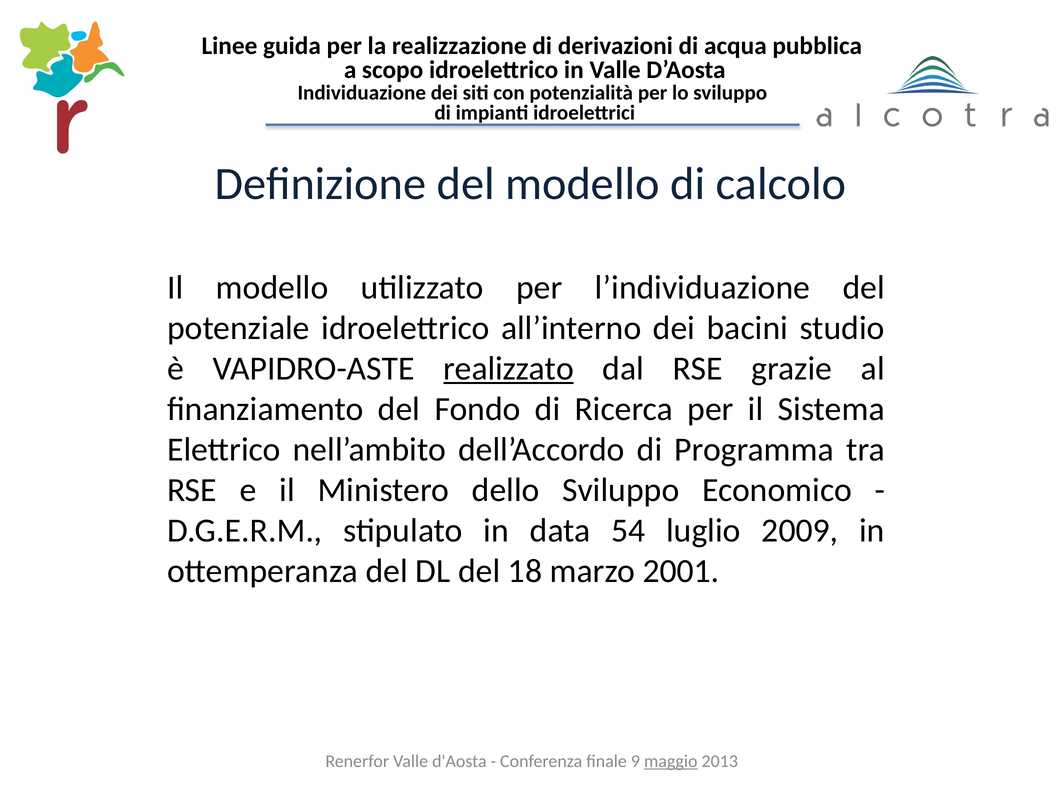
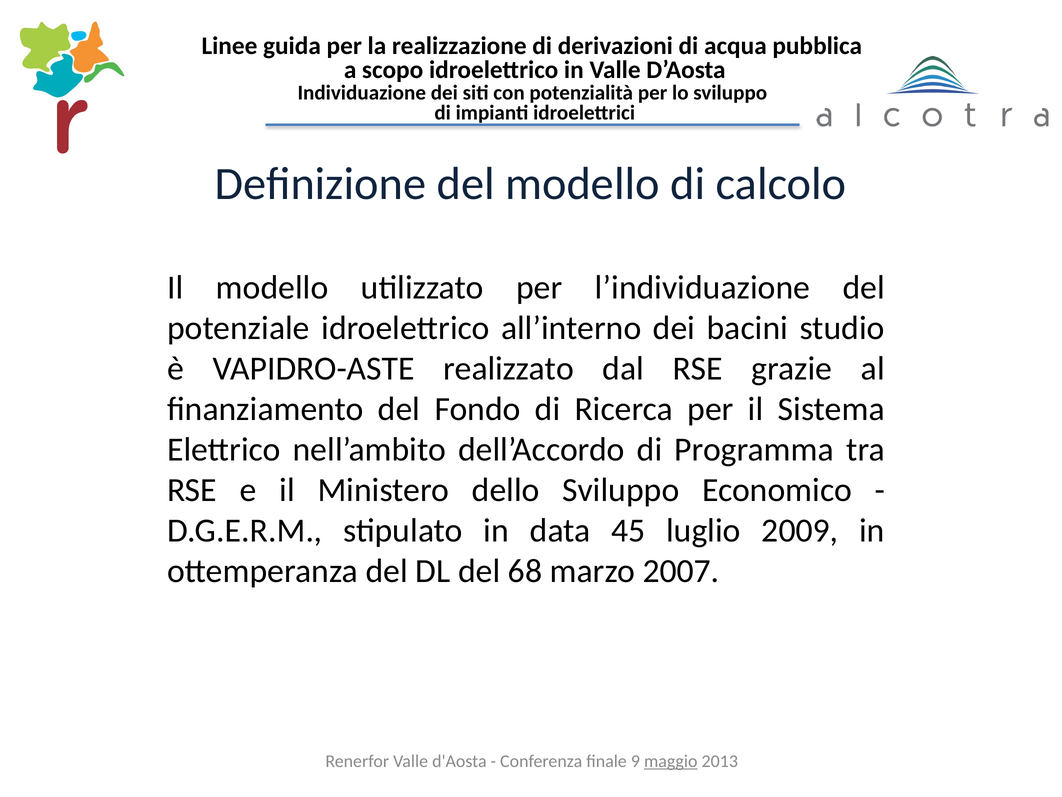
realizzato underline: present -> none (509, 368)
54: 54 -> 45 (628, 530)
18: 18 -> 68 (525, 571)
2001: 2001 -> 2007 (681, 571)
